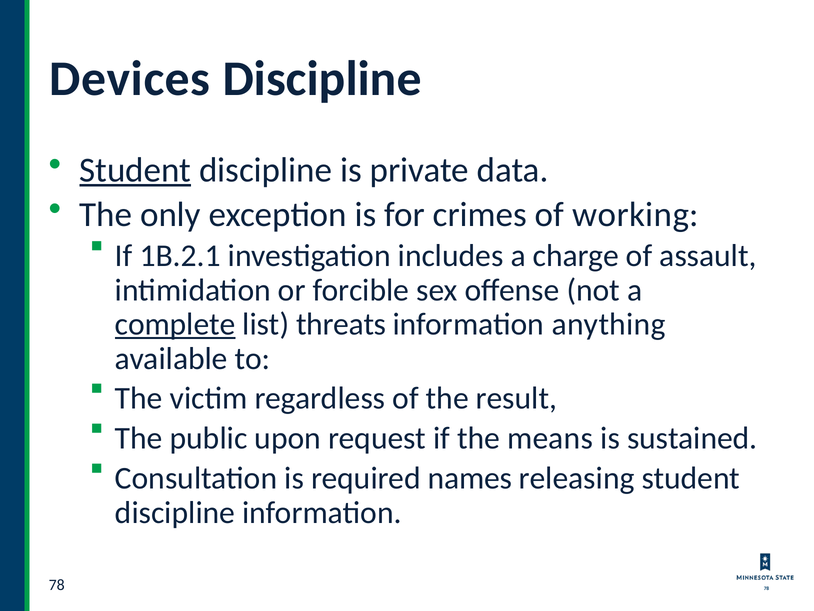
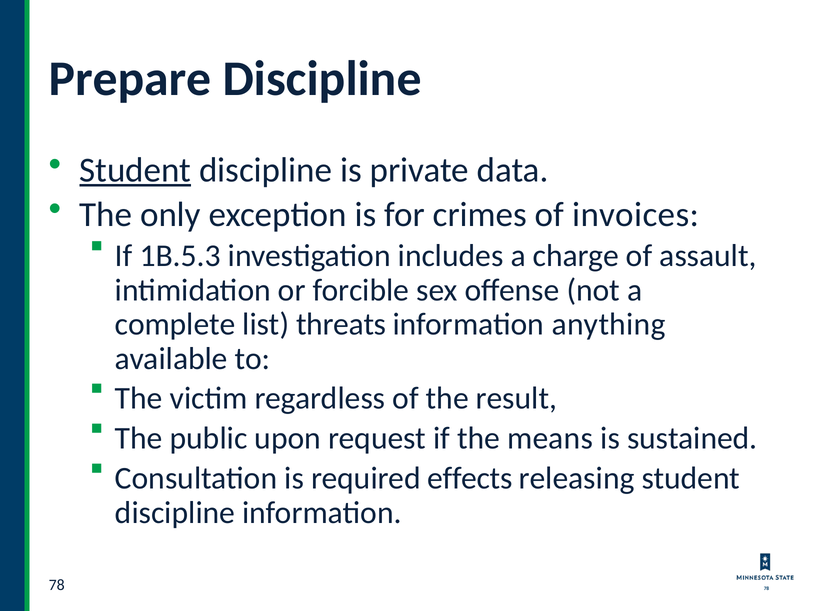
Devices: Devices -> Prepare (130, 79)
working: working -> invoices (636, 214)
1B.2.1: 1B.2.1 -> 1B.5.3 (180, 256)
complete underline: present -> none (175, 324)
names: names -> effects (470, 478)
